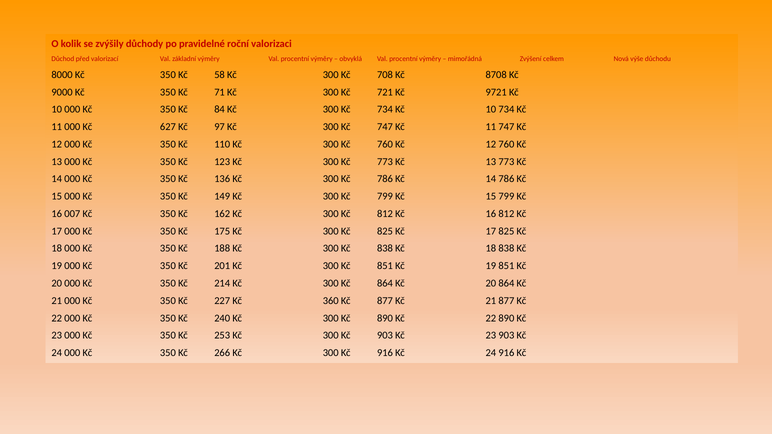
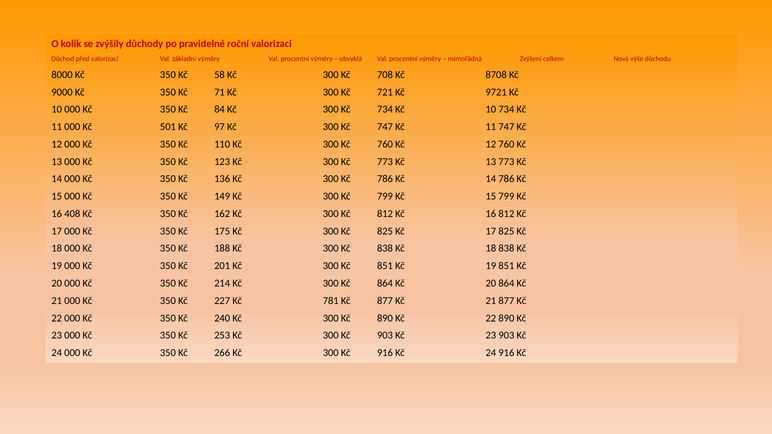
627: 627 -> 501 (168, 127)
007: 007 -> 408 (72, 214)
360: 360 -> 781 (331, 301)
